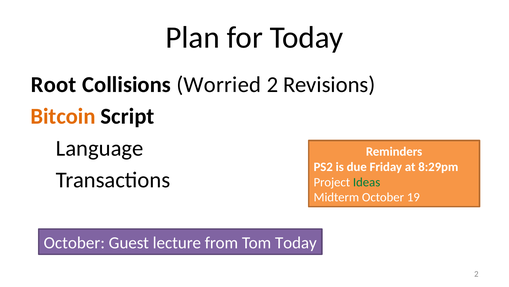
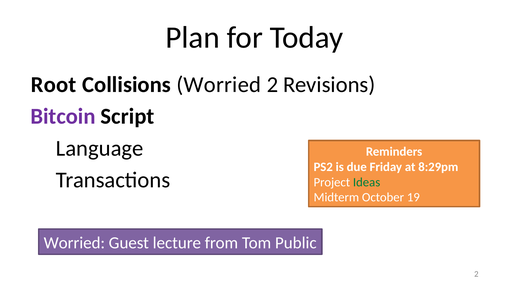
Bitcoin colour: orange -> purple (63, 116)
October: October -> Worried (74, 242)
Tom Today: Today -> Public (296, 242)
